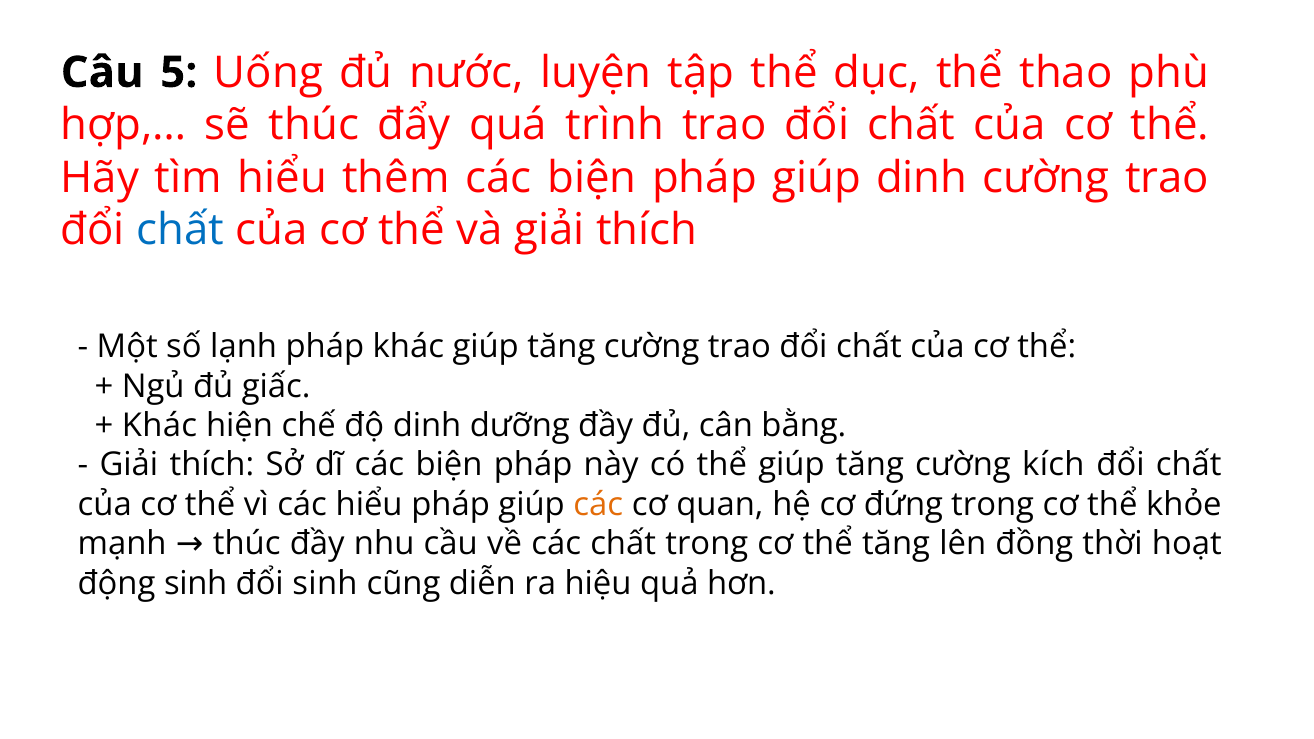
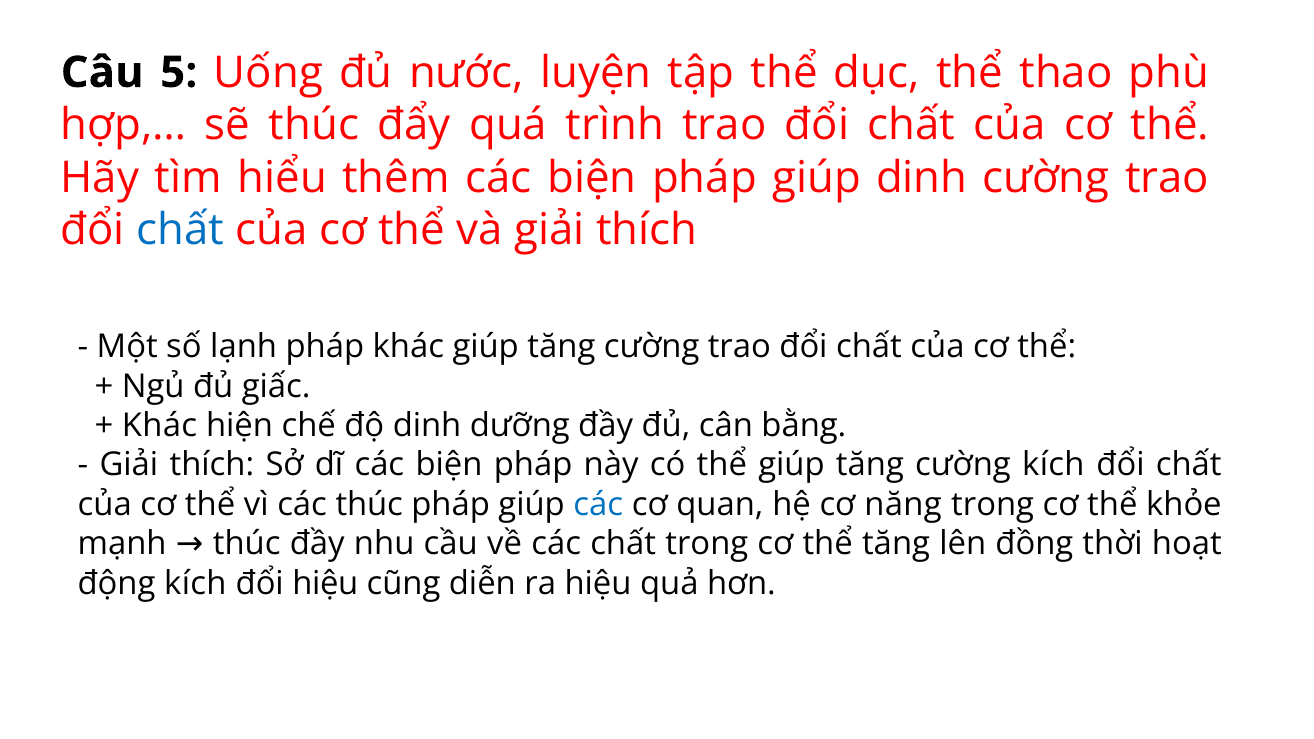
các hiểu: hiểu -> thúc (369, 505)
các colour: orange -> blue (598, 505)
đứng: đứng -> năng (903, 505)
động sinh: sinh -> kích (195, 583)
đổi sinh: sinh -> hiệu (325, 583)
